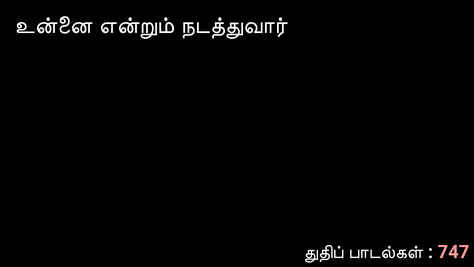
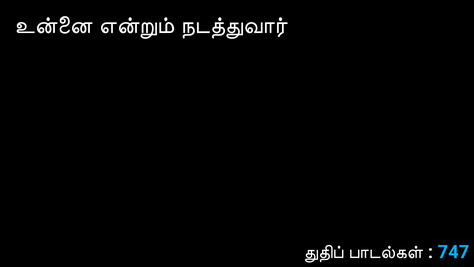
747 colour: pink -> light blue (453, 252)
